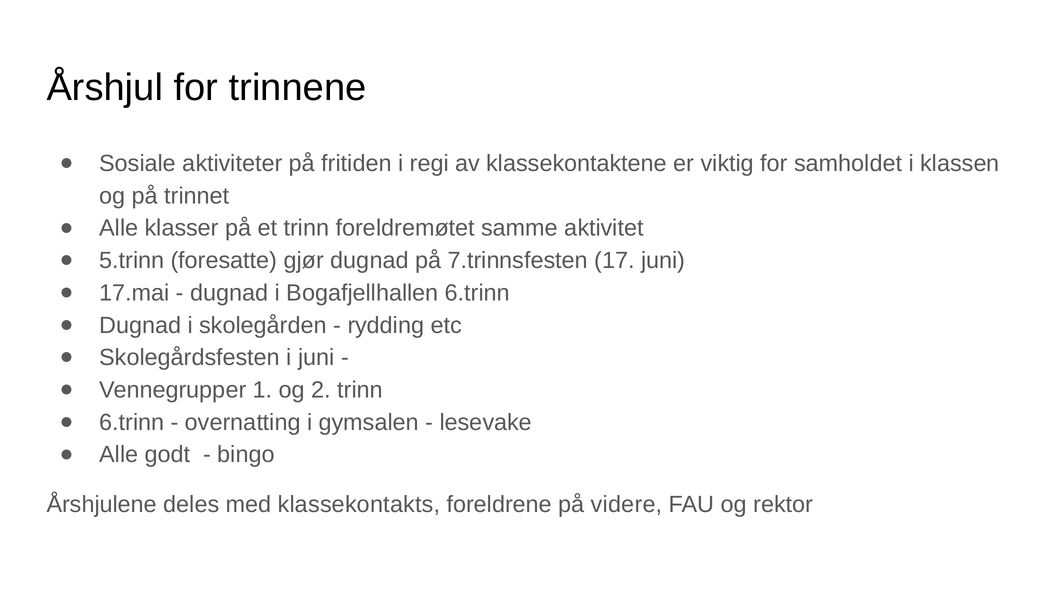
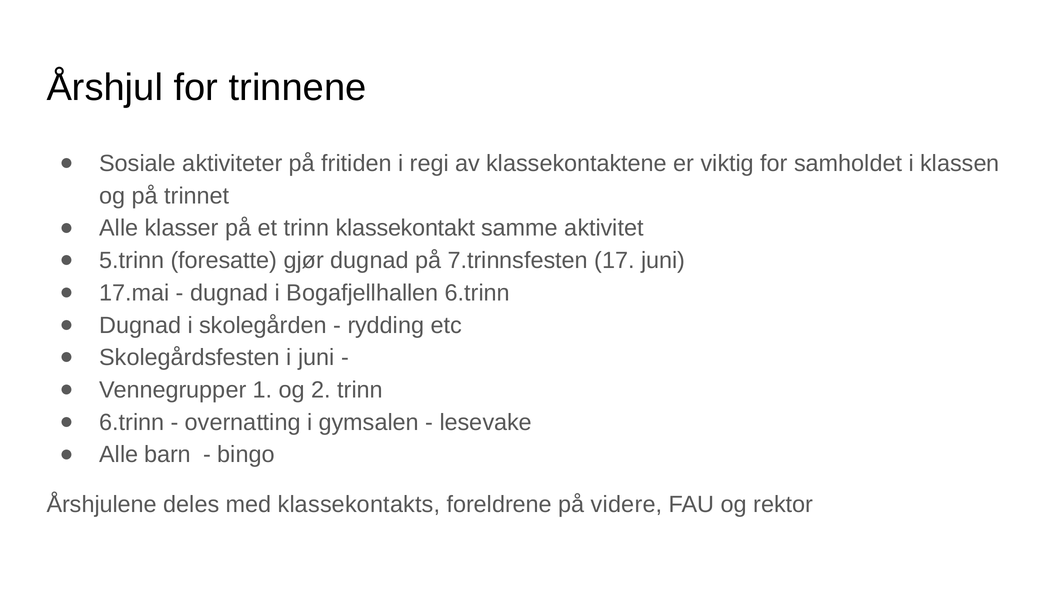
foreldremøtet: foreldremøtet -> klassekontakt (405, 228)
godt: godt -> barn (168, 455)
